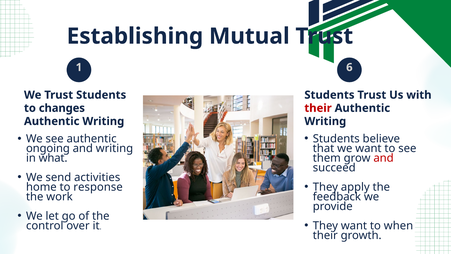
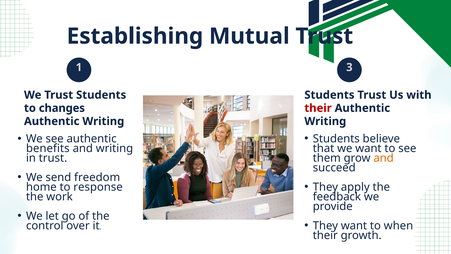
6: 6 -> 3 (349, 67)
ongoing: ongoing -> benefits (48, 148)
and colour: red -> orange (384, 158)
in what: what -> trust (53, 158)
activities: activities -> freedom (97, 177)
